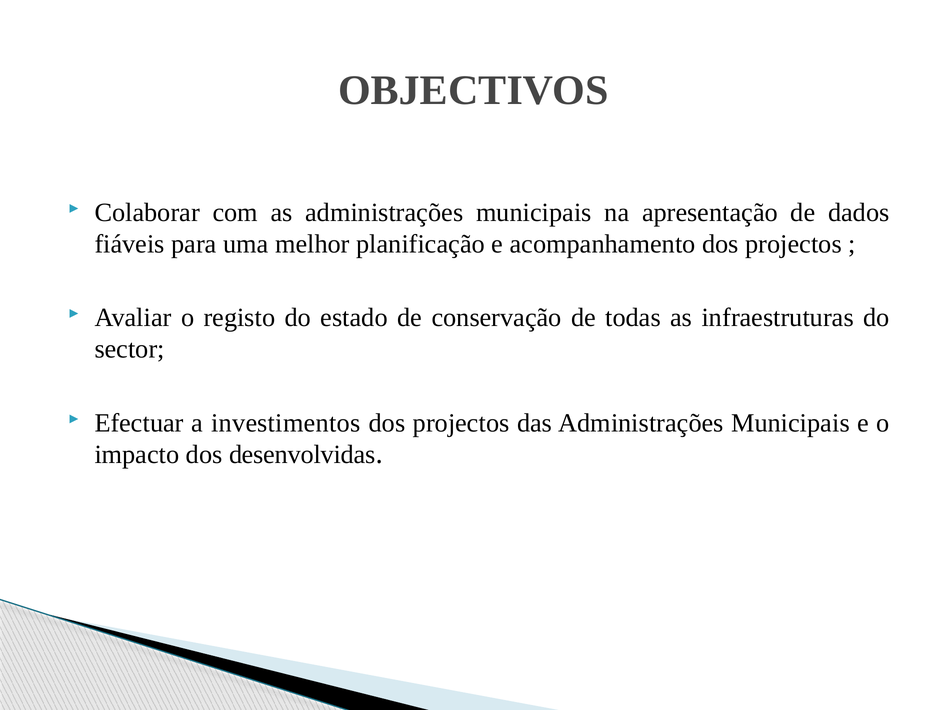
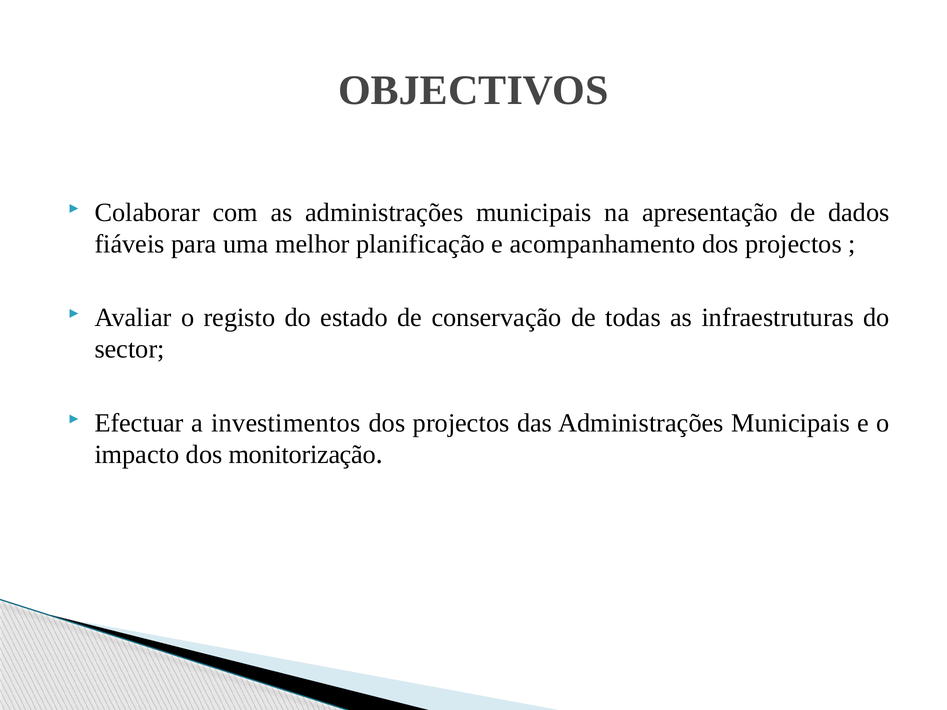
desenvolvidas: desenvolvidas -> monitorização (302, 455)
